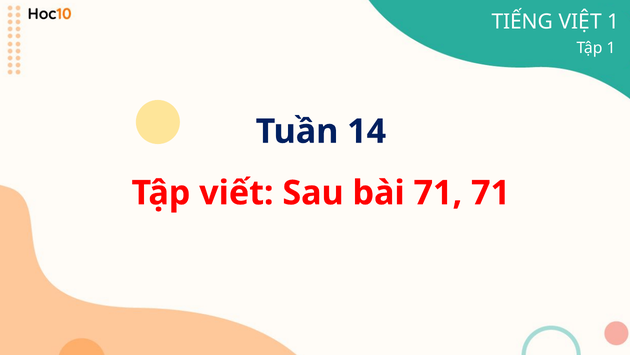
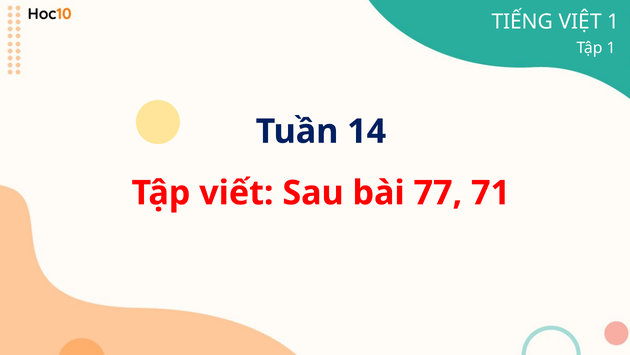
bài 71: 71 -> 77 (438, 193)
